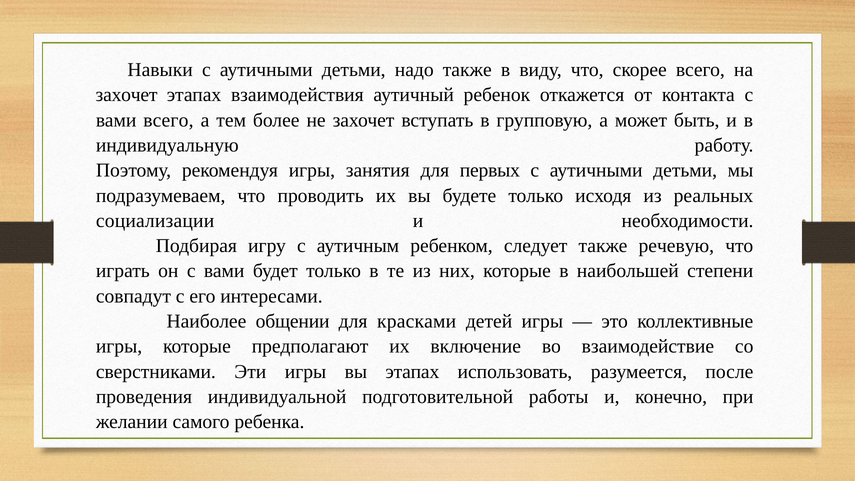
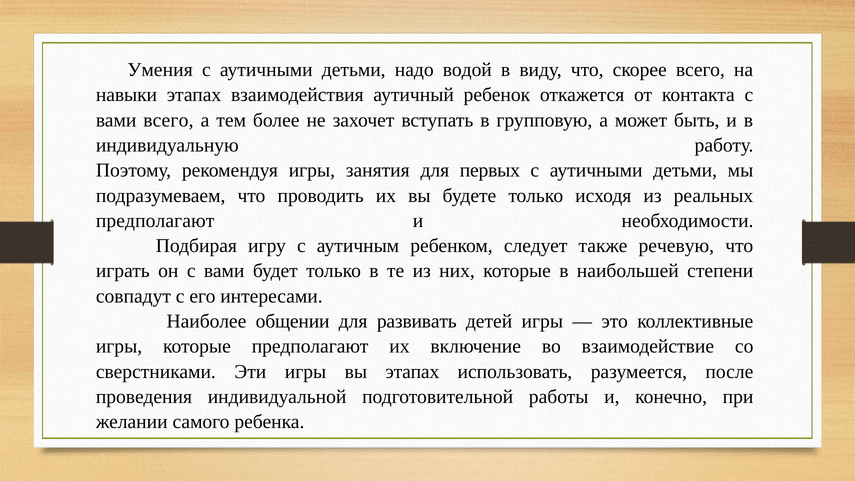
Навыки: Навыки -> Умения (160, 70)
надо также: также -> водой (467, 70)
захочет: захочет -> навыки (126, 95)
социализации: социализации -> предполагают (155, 221)
красками: красками -> развивать (417, 321)
